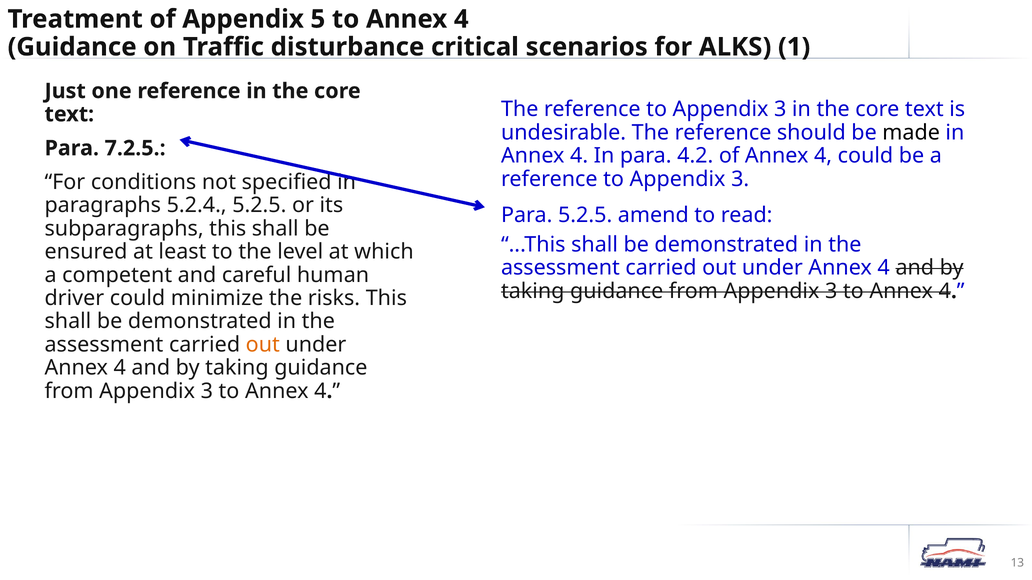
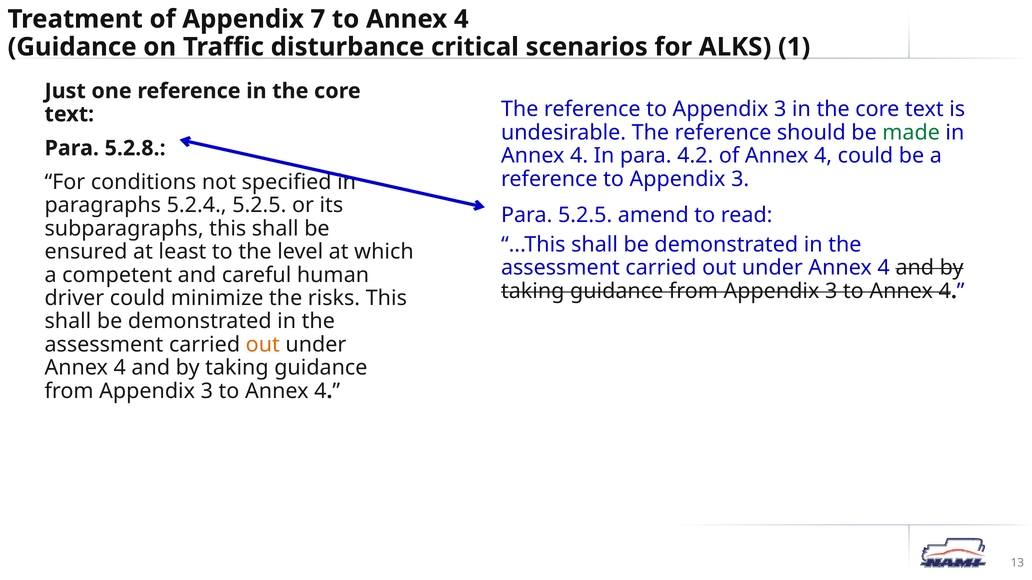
5: 5 -> 7 (318, 19)
made colour: black -> green (911, 133)
7.2.5: 7.2.5 -> 5.2.8 (135, 148)
